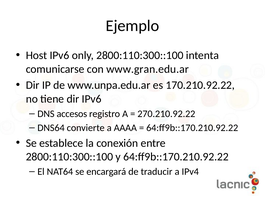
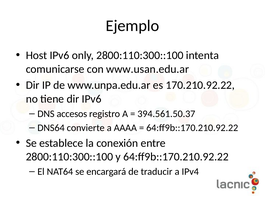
www.gran.edu.ar: www.gran.edu.ar -> www.usan.edu.ar (148, 69)
270.210.92.22: 270.210.92.22 -> 394.561.50.37 (166, 114)
